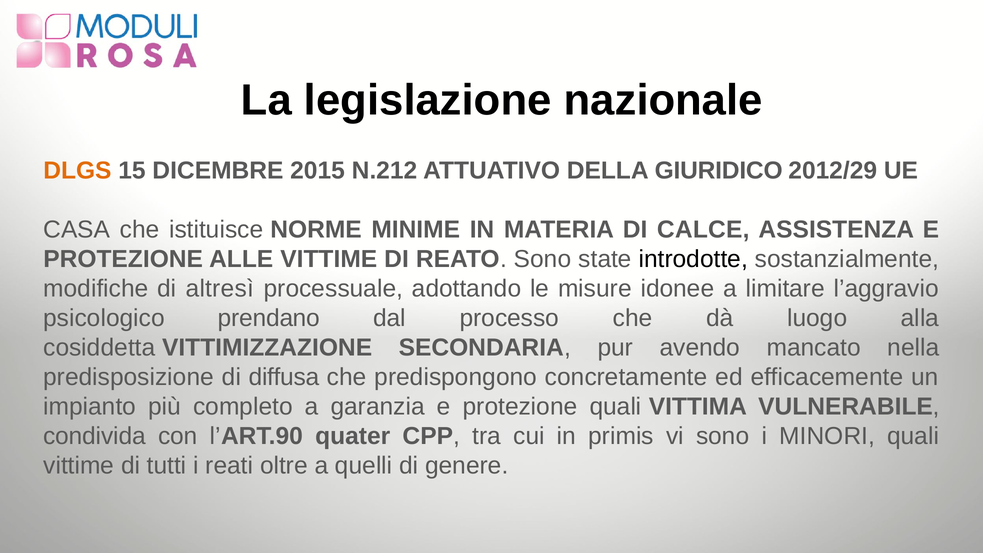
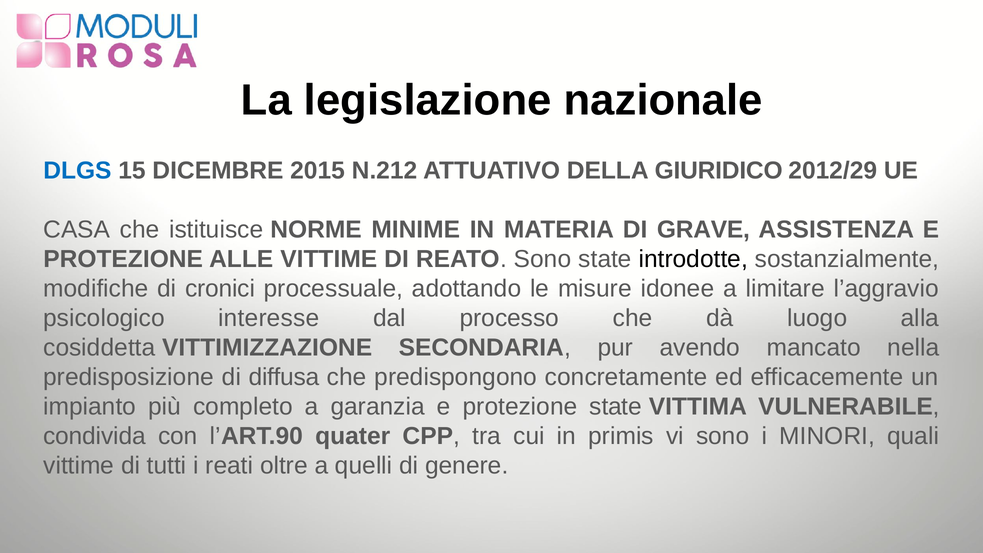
DLGS colour: orange -> blue (77, 171)
CALCE: CALCE -> GRAVE (703, 230)
altresì: altresì -> cronici (220, 289)
prendano: prendano -> interesse (269, 318)
protezione quali: quali -> state (616, 407)
